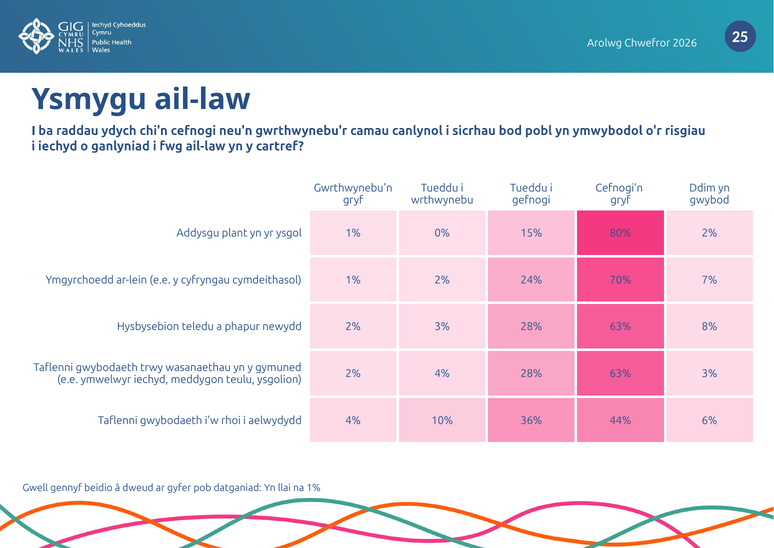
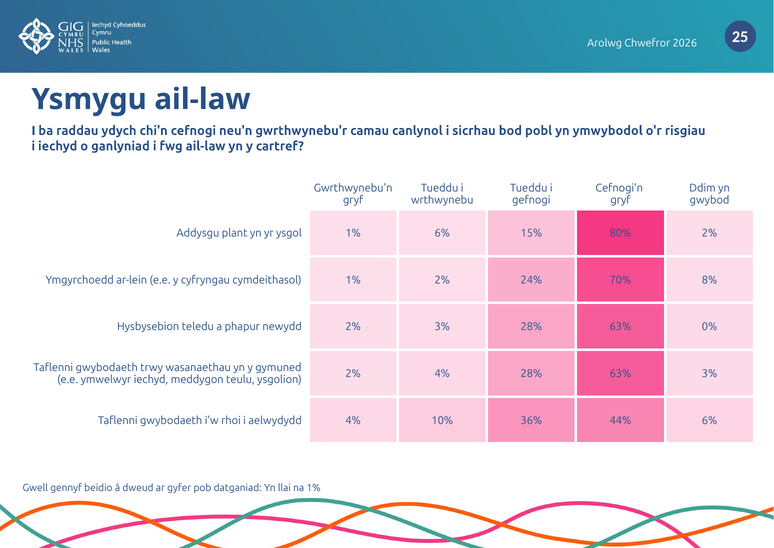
1% 0%: 0% -> 6% (442, 233)
7%: 7% -> 8% (710, 280)
8%: 8% -> 0% (710, 326)
